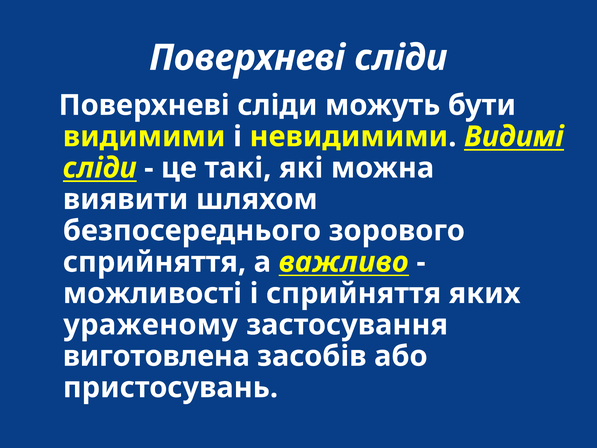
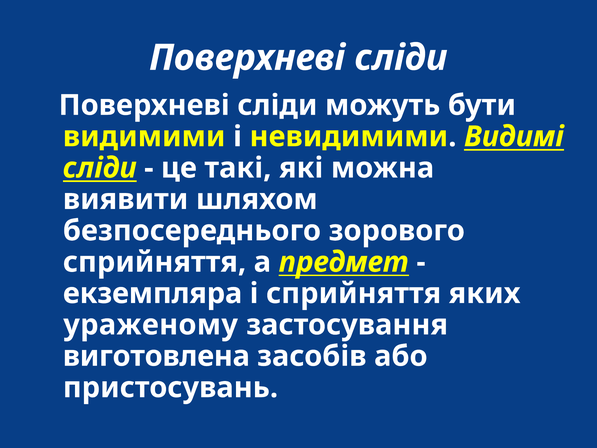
важливо: важливо -> предмет (344, 262)
можливості: можливості -> екземпляра (153, 293)
